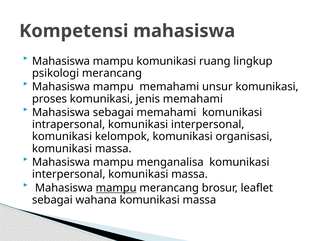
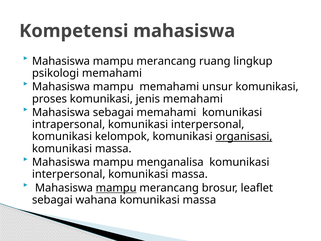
komunikasi: komunikasi -> merancang (166, 61)
psikologi merancang: merancang -> memahami (112, 73)
organisasi underline: none -> present (244, 136)
